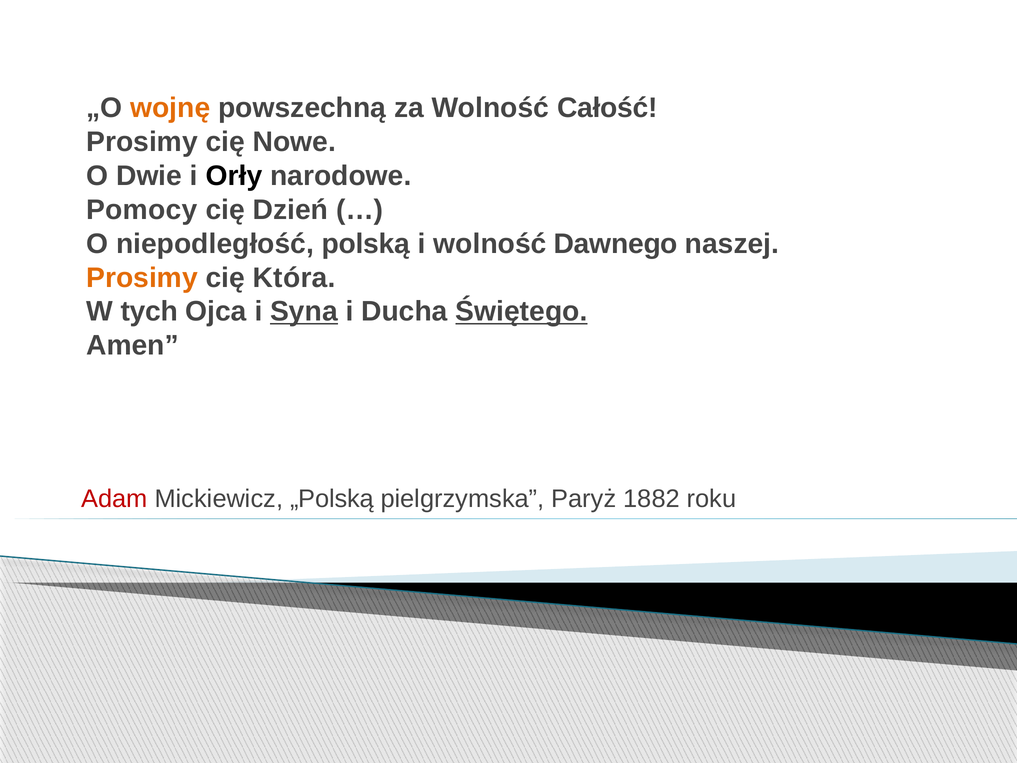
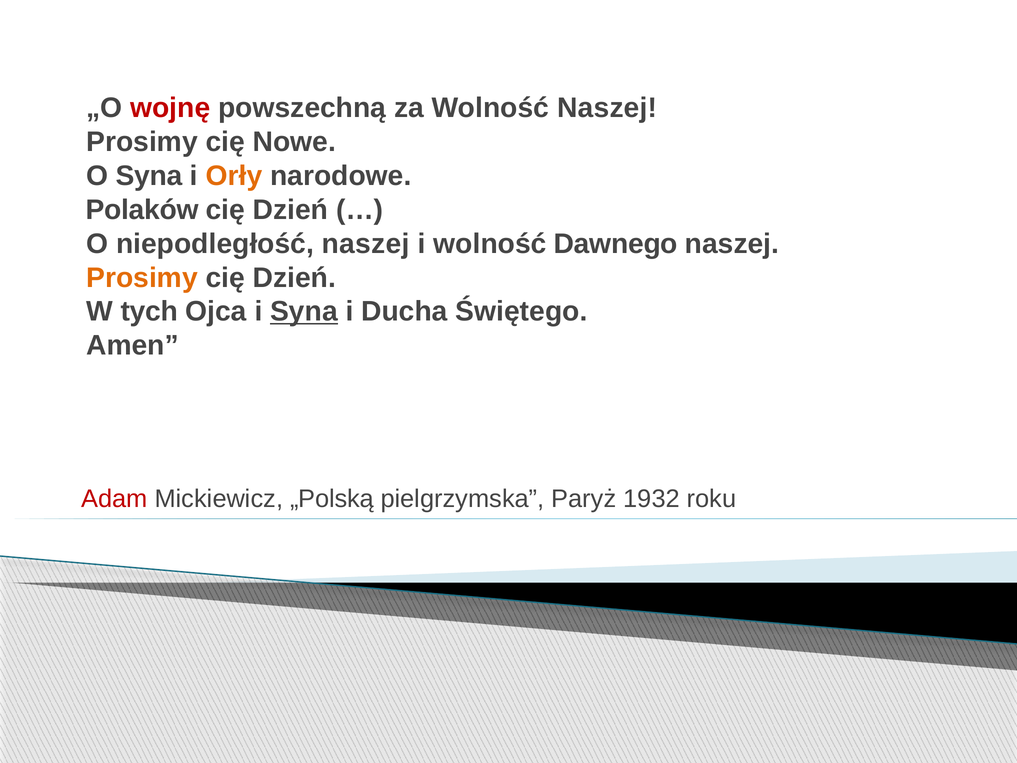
wojnę colour: orange -> red (170, 108)
Wolność Całość: Całość -> Naszej (607, 108)
O Dwie: Dwie -> Syna (149, 176)
Orły colour: black -> orange (234, 176)
Pomocy: Pomocy -> Polaków (142, 210)
niepodległość polską: polską -> naszej (366, 244)
Która: Która -> Dzień (294, 278)
Świętego underline: present -> none (522, 312)
1882: 1882 -> 1932 (652, 499)
